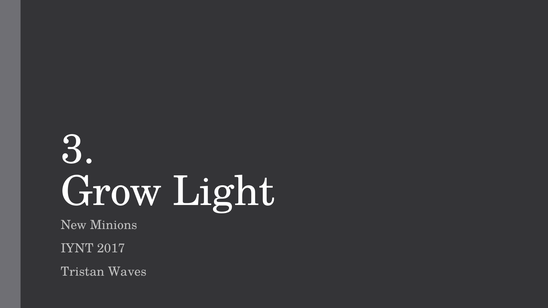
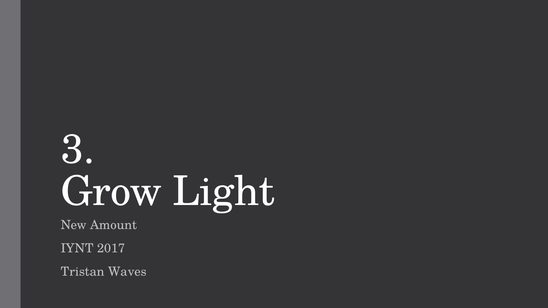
Minions: Minions -> Amount (114, 225)
